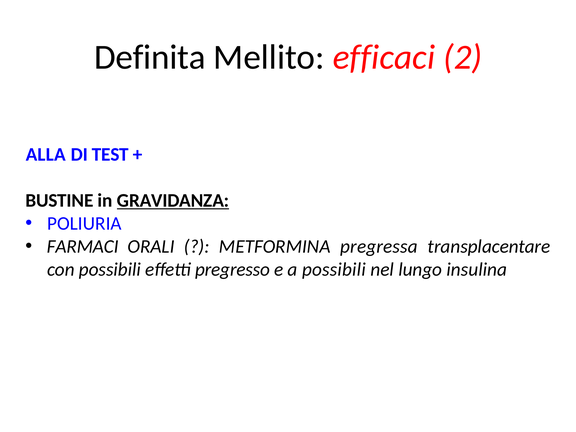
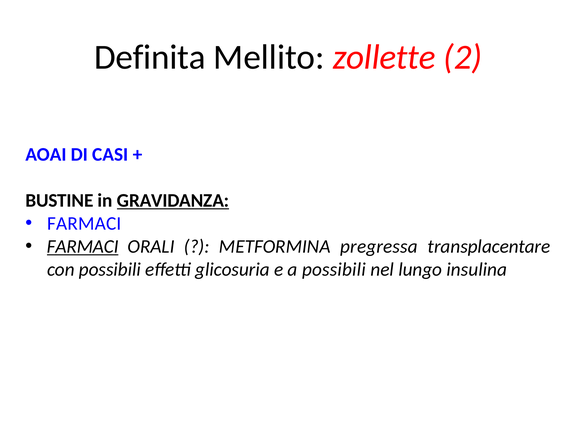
efficaci: efficaci -> zollette (384, 57)
ALLA: ALLA -> AOAI (46, 154)
TEST: TEST -> CASI (110, 154)
POLIURIA: POLIURIA -> FARMACI (84, 224)
FARMACI underline: none -> present (83, 247)
pregresso: pregresso -> glicosuria (232, 270)
